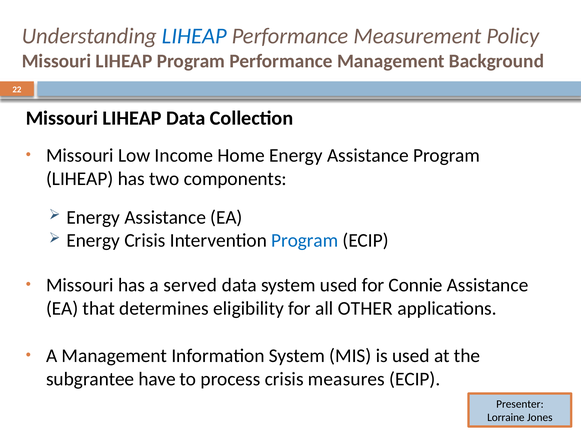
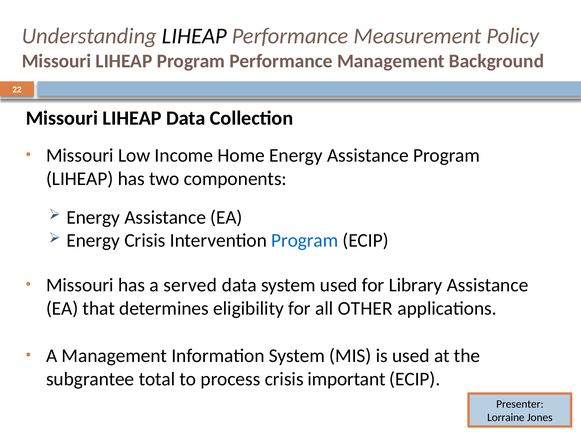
LIHEAP colour: blue -> black (194, 36)
Connie: Connie -> Library (416, 285)
have: have -> total (157, 379)
measures: measures -> important (347, 379)
